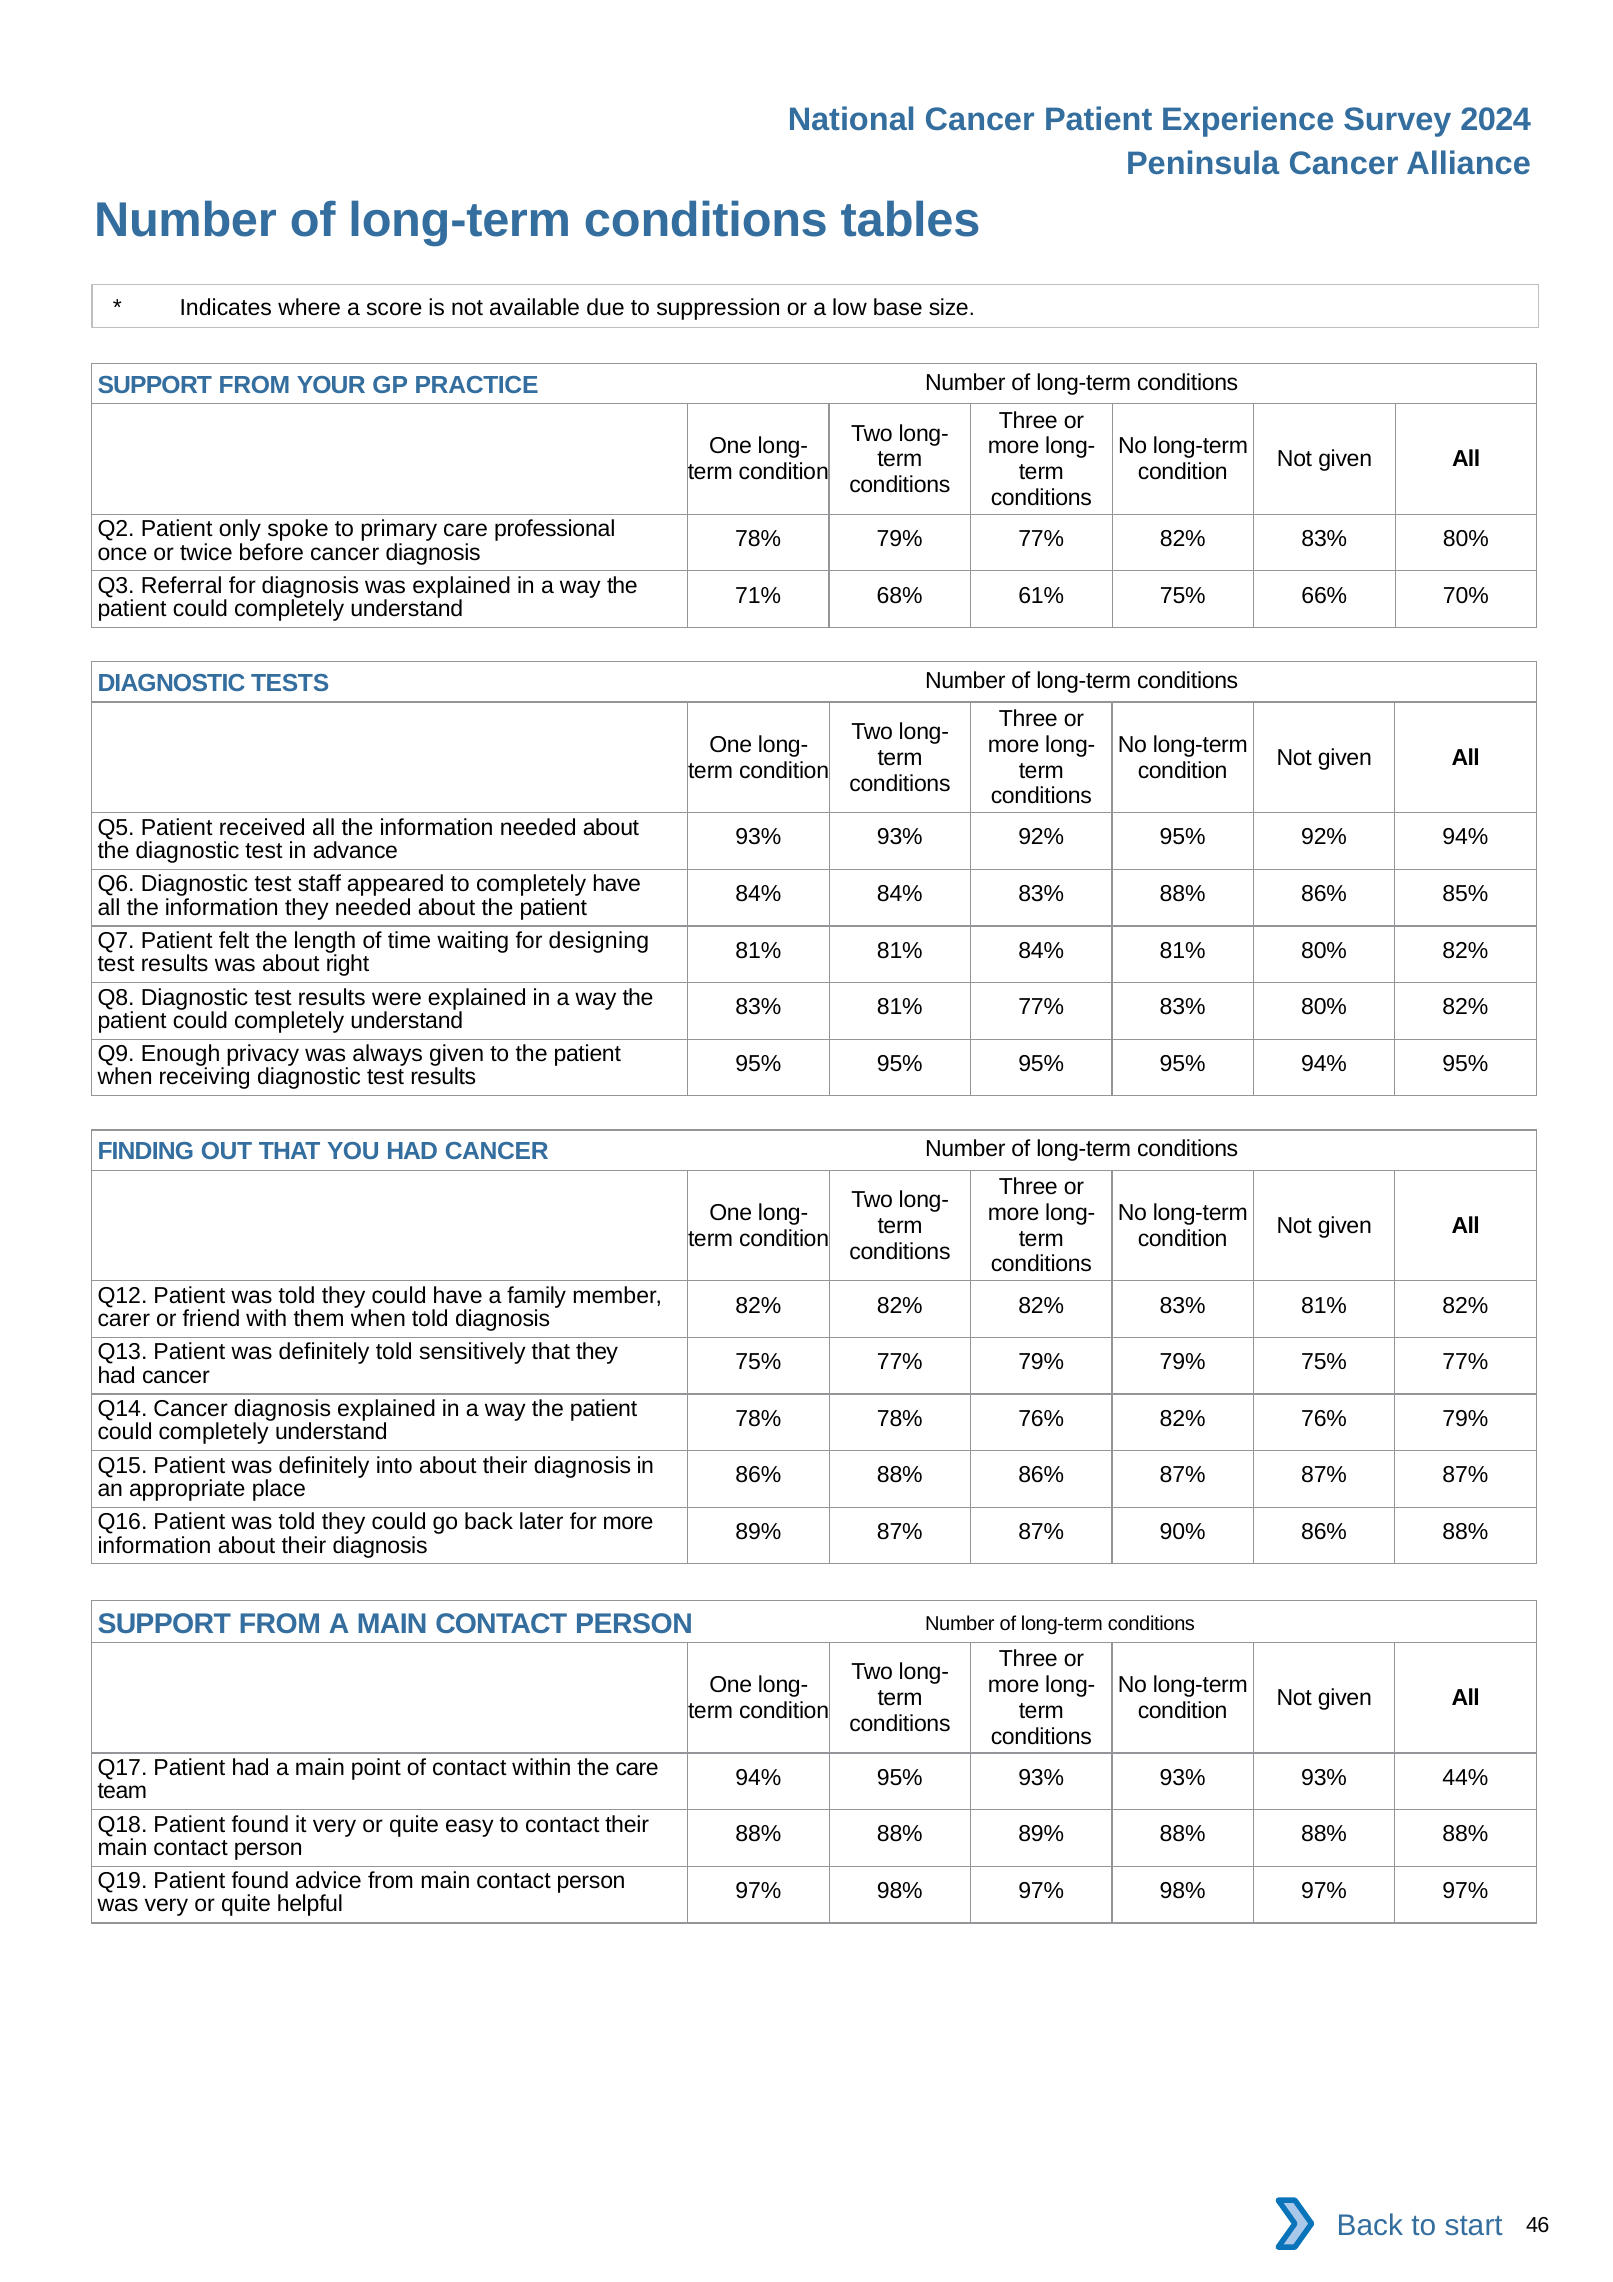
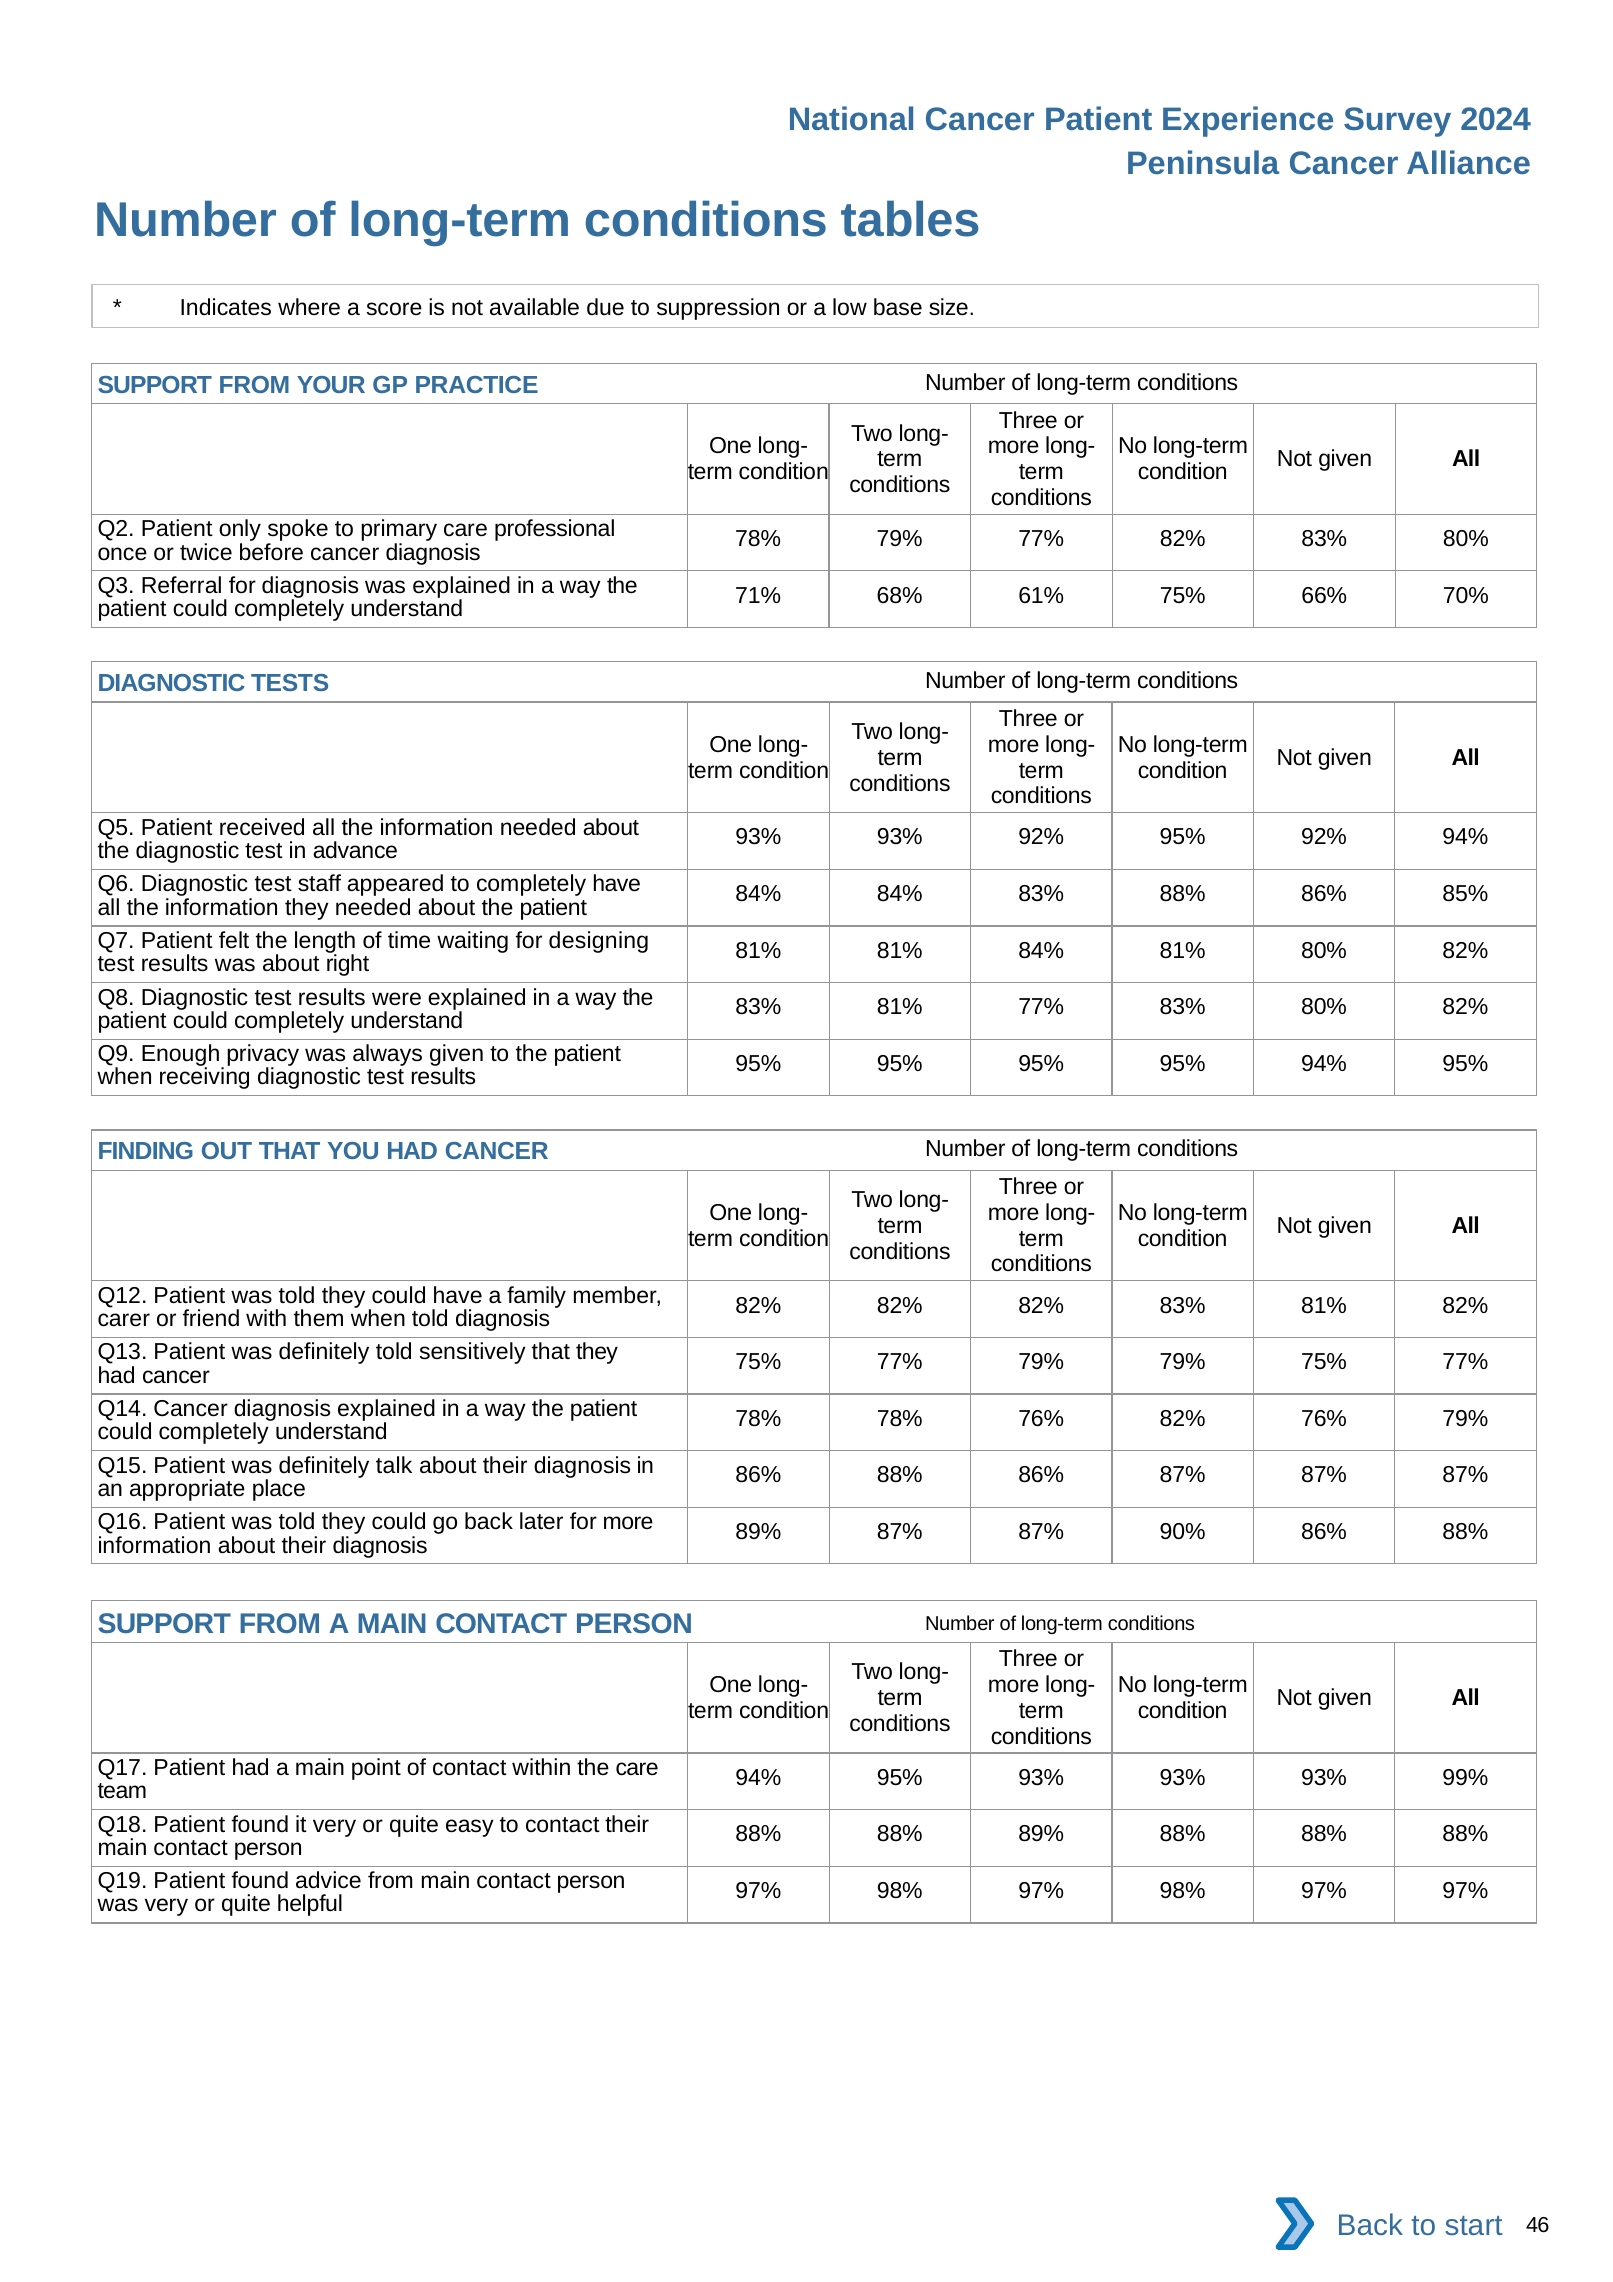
into: into -> talk (394, 1466)
44%: 44% -> 99% (1465, 1778)
